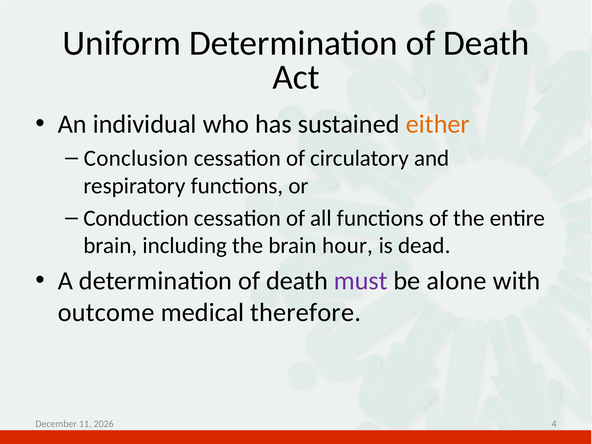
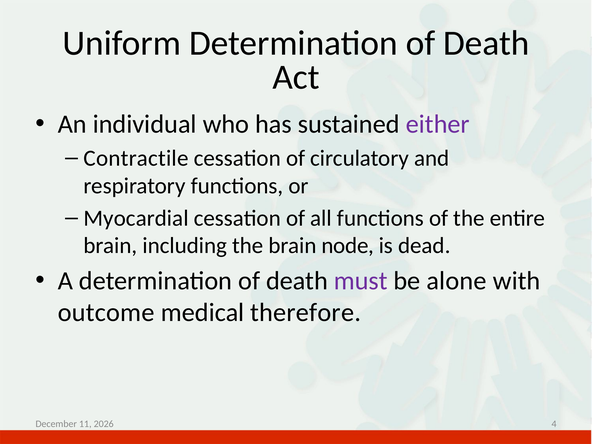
either colour: orange -> purple (438, 124)
Conclusion: Conclusion -> Contractile (136, 158)
Conduction: Conduction -> Myocardial (136, 218)
hour: hour -> node (348, 246)
